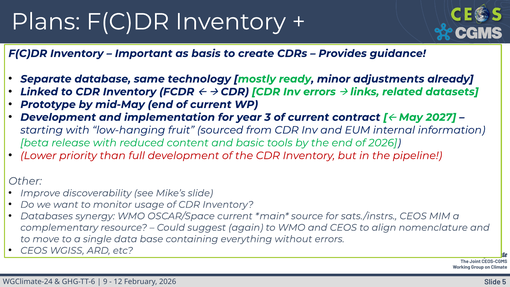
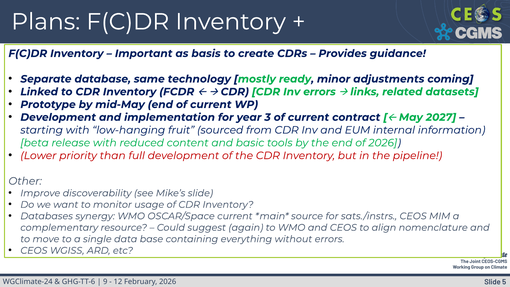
already: already -> coming (450, 79)
